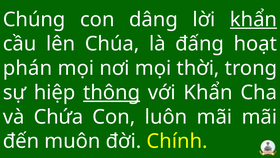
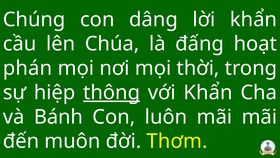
khẩn underline: present -> none (253, 19)
Chứa: Chứa -> Bánh (58, 117)
Chính: Chính -> Thơm (177, 141)
